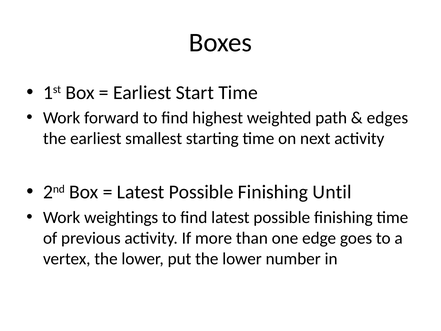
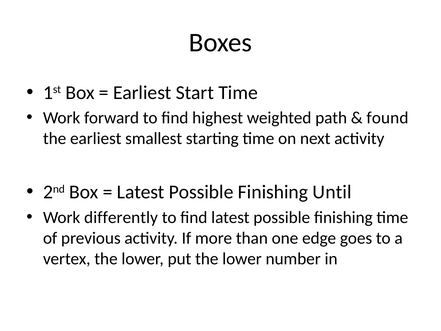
edges: edges -> found (387, 118)
weightings: weightings -> differently (121, 217)
